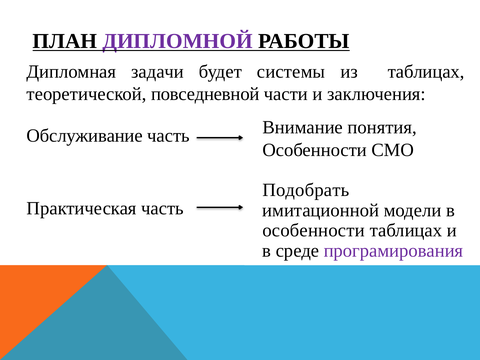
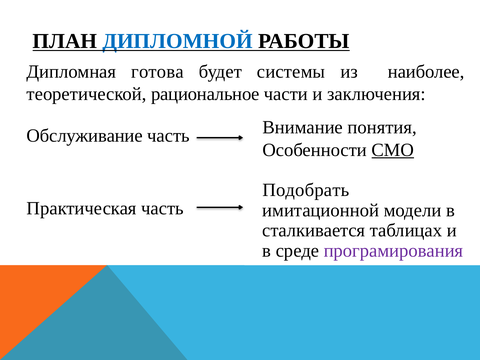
ДИПЛОМНОЙ colour: purple -> blue (178, 41)
задачи: задачи -> готова (157, 72)
из таблицах: таблицах -> наиболее (426, 72)
повседневной: повседневной -> рациональное (205, 94)
СМО underline: none -> present (393, 150)
особенности: особенности -> сталкивается (314, 230)
